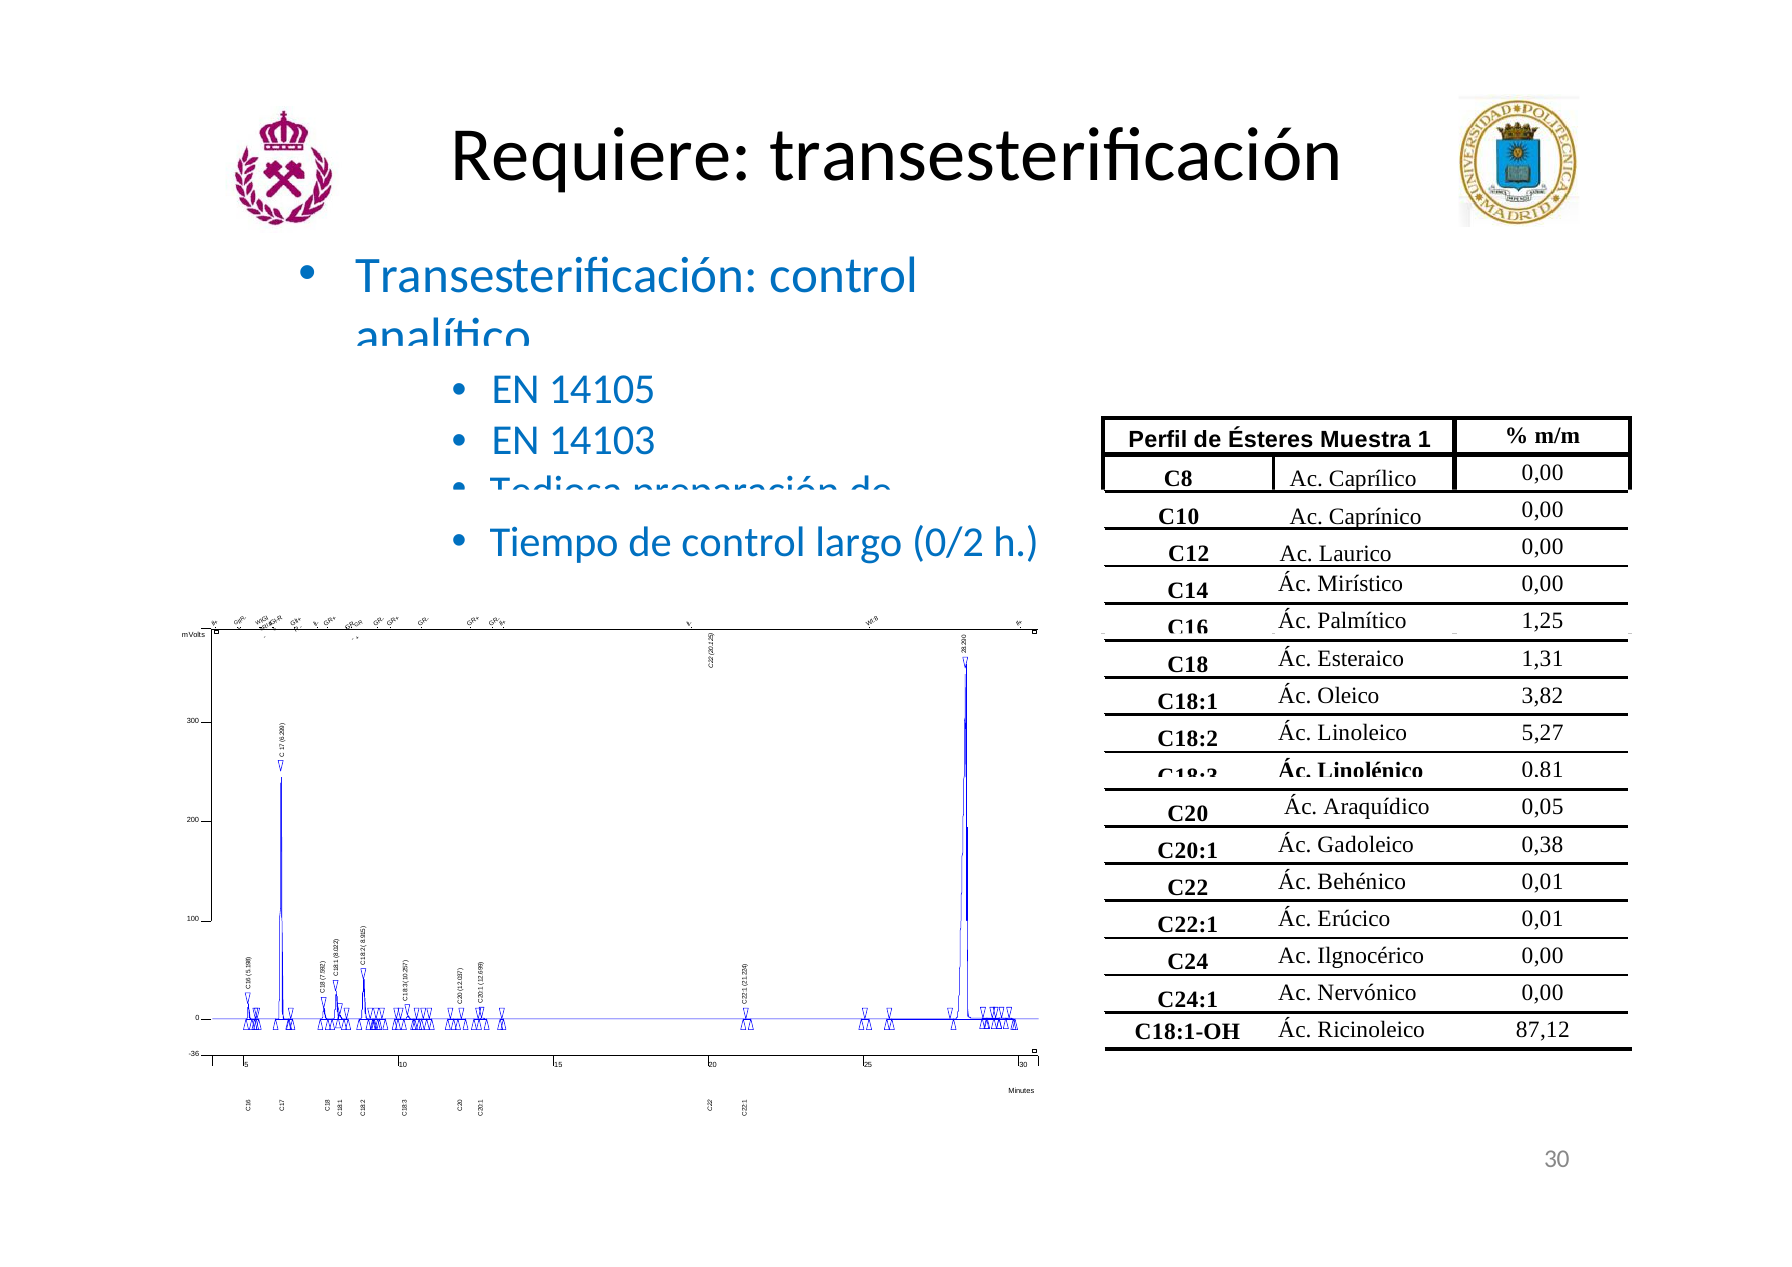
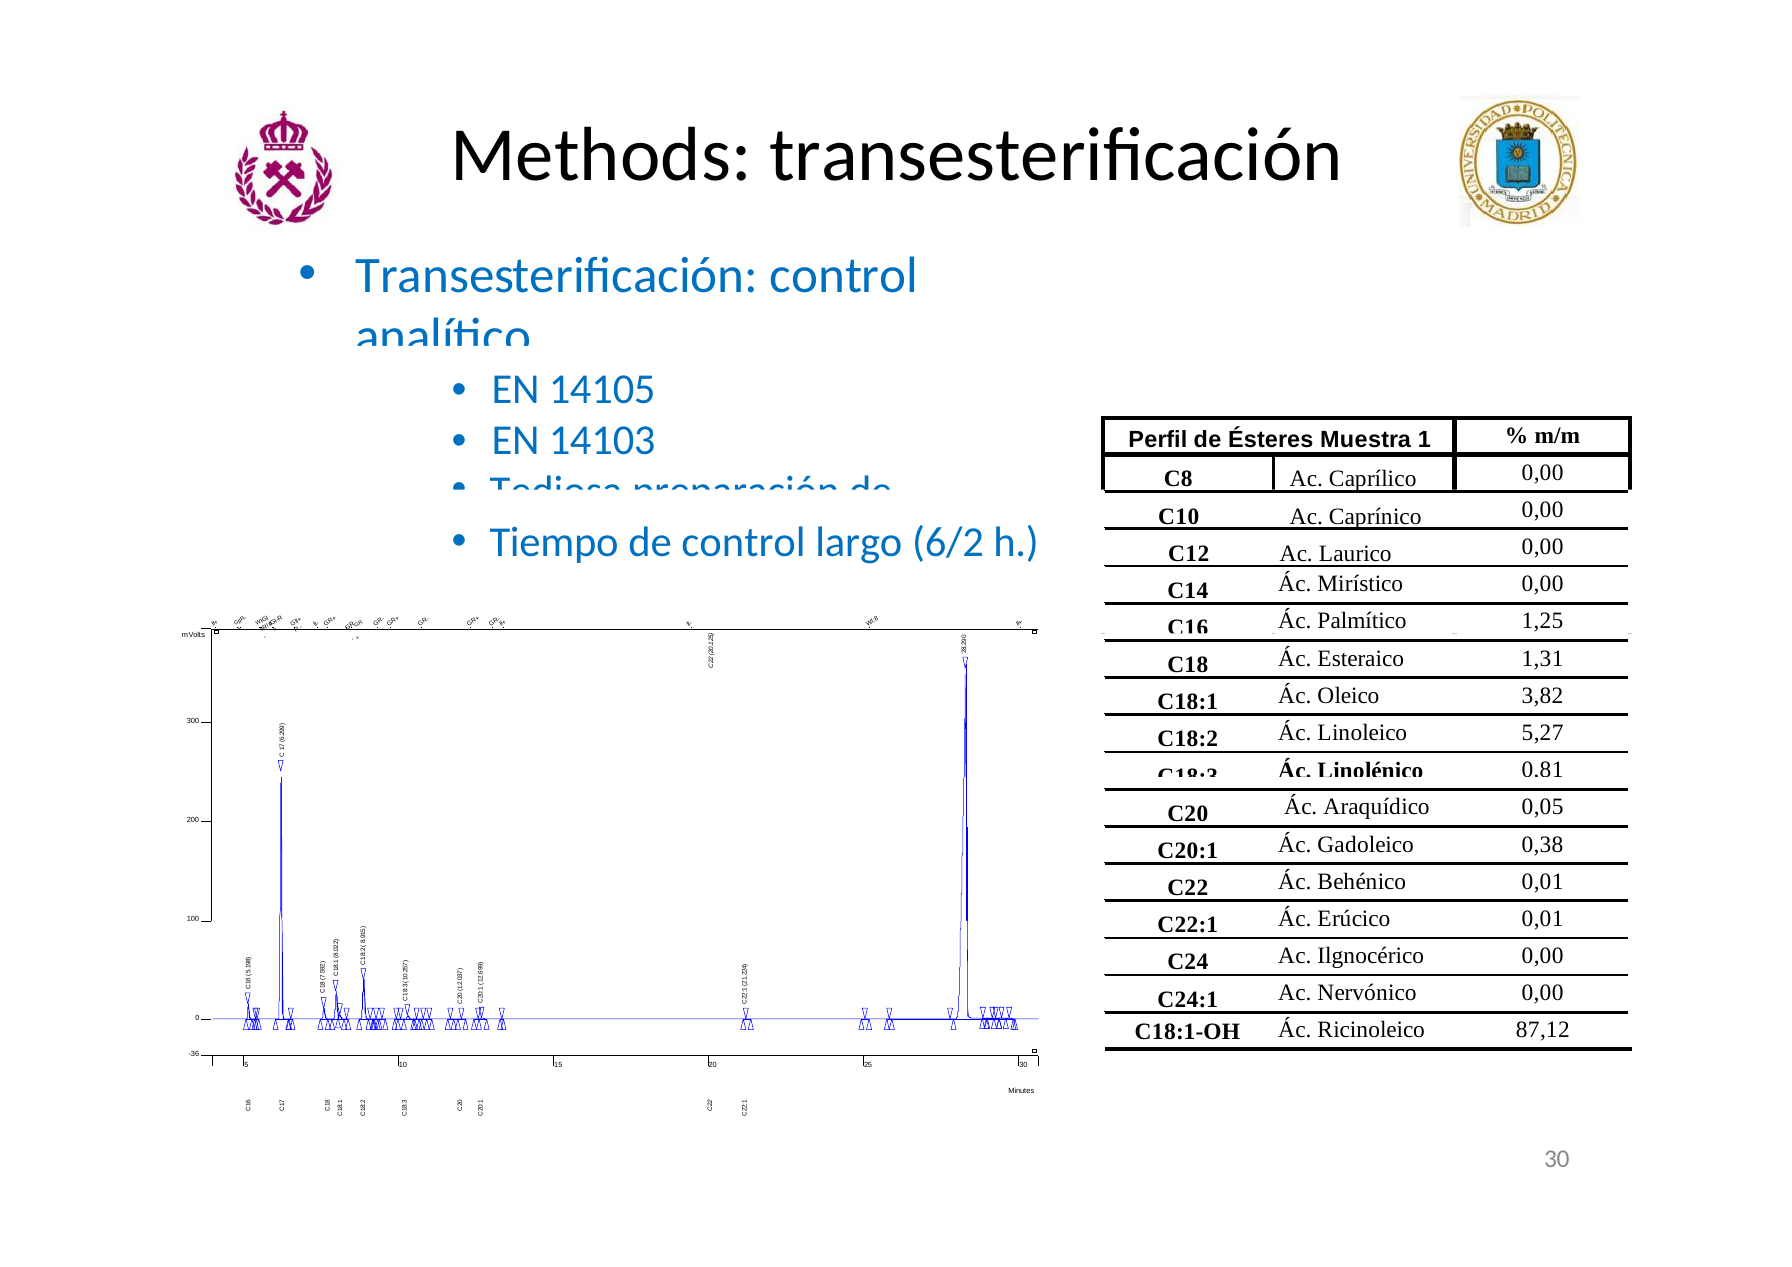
Requiere: Requiere -> Methods (601, 155)
0/2: 0/2 -> 6/2 (948, 542)
